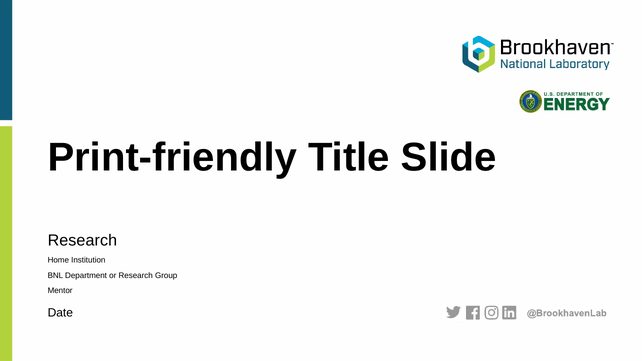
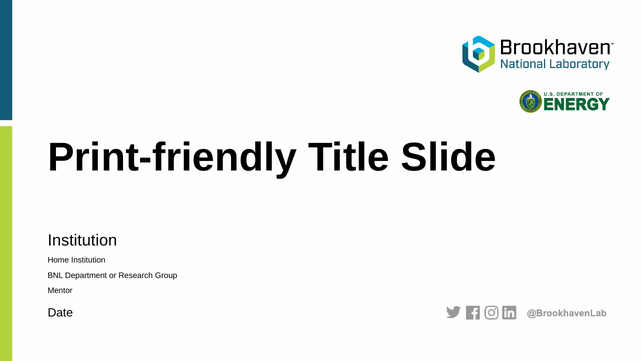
Research: Research -> Institution (82, 240)
